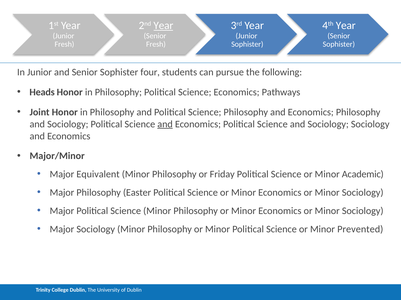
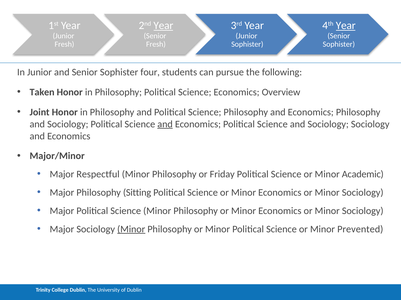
Year underline: none -> present (346, 26)
Heads: Heads -> Taken (42, 92)
Pathways: Pathways -> Overview (281, 92)
Equivalent: Equivalent -> Respectful (98, 175)
Easter: Easter -> Sitting (137, 193)
Minor underline: none -> present (131, 230)
